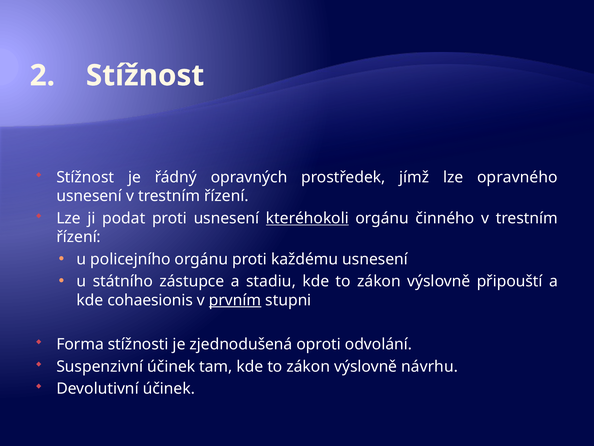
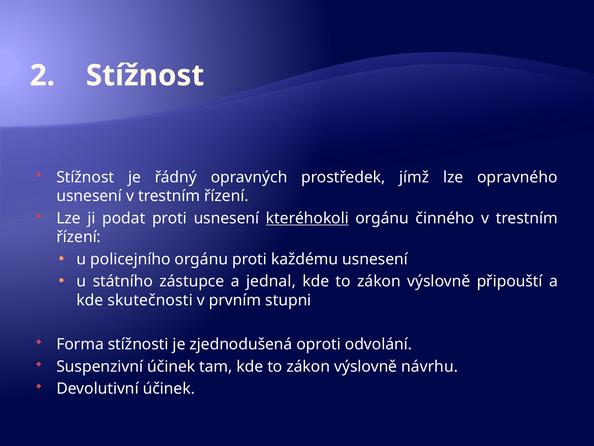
stadiu: stadiu -> jednal (271, 281)
cohaesionis: cohaesionis -> skutečnosti (150, 300)
prvním underline: present -> none (235, 300)
